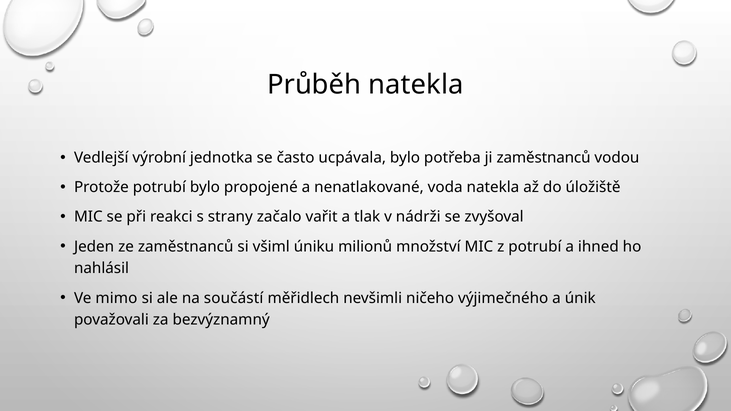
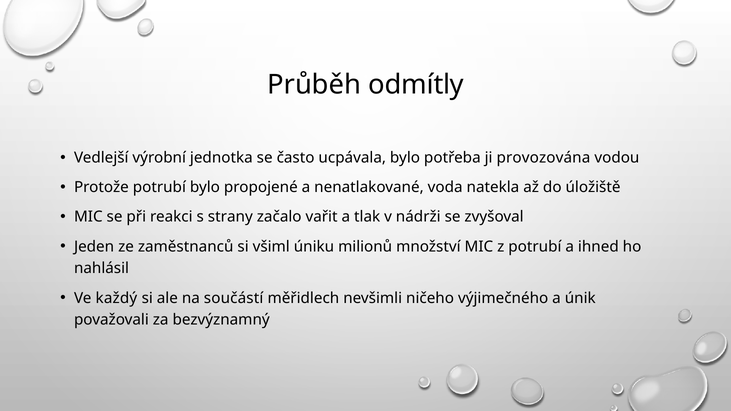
Průběh natekla: natekla -> odmítly (416, 85)
ji zaměstnanců: zaměstnanců -> provozována (543, 158)
mimo: mimo -> každý (116, 298)
